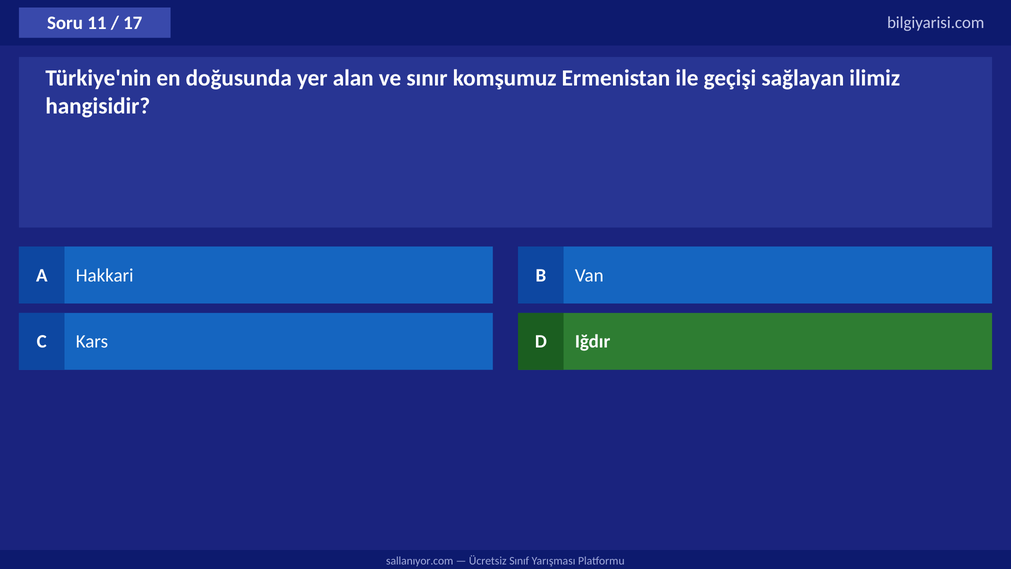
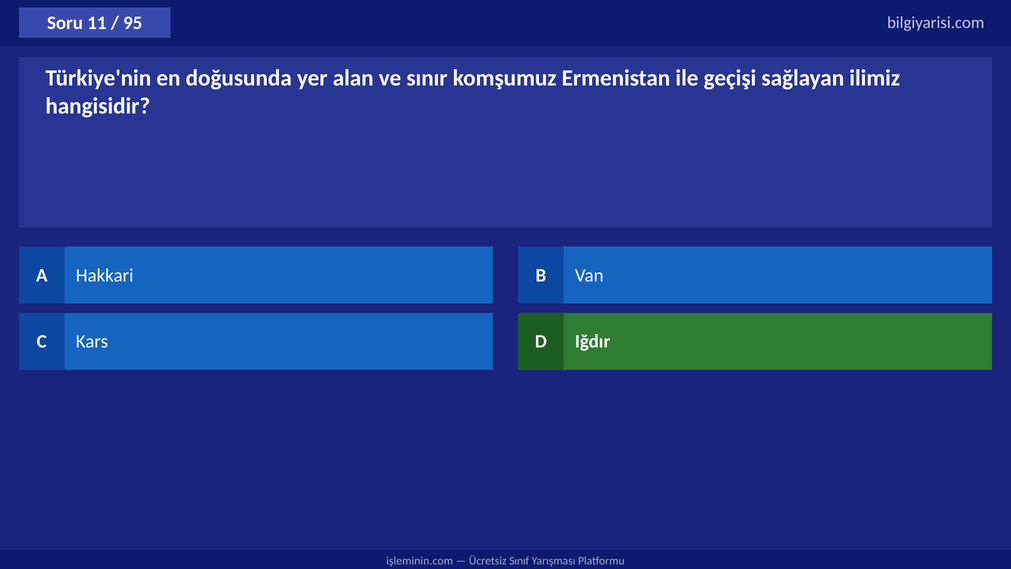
17: 17 -> 95 (133, 23)
sallanıyor.com: sallanıyor.com -> işleminin.com (420, 561)
